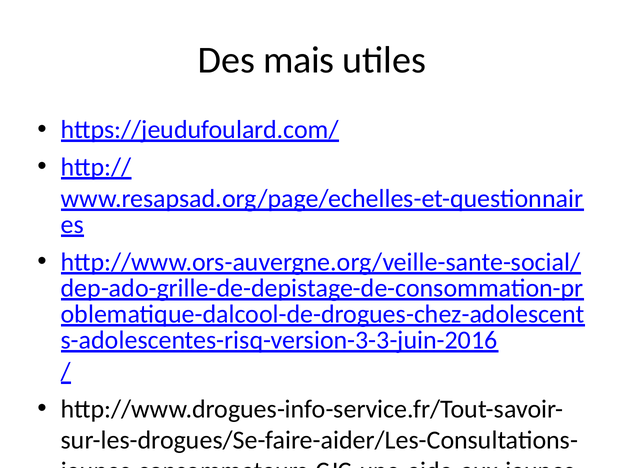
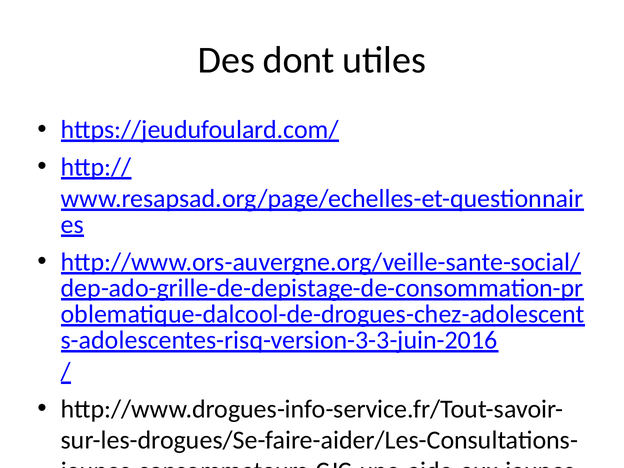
mais: mais -> dont (299, 60)
